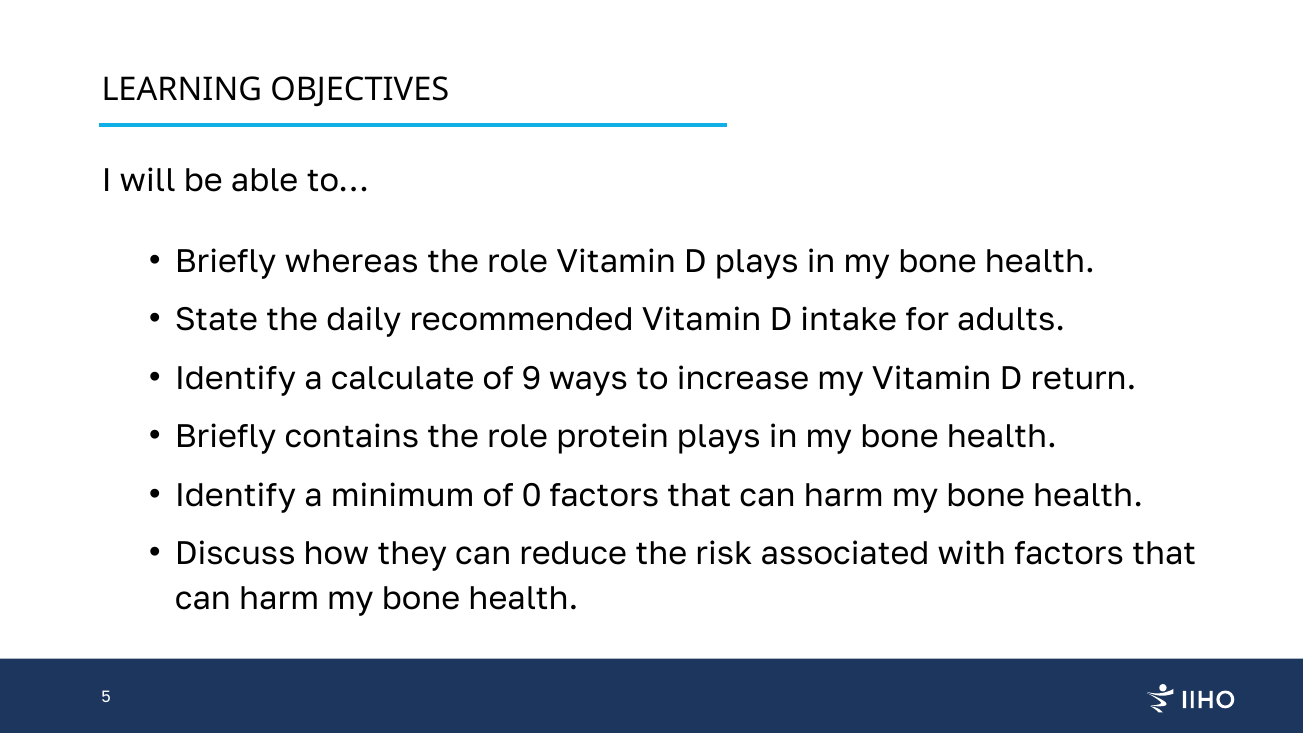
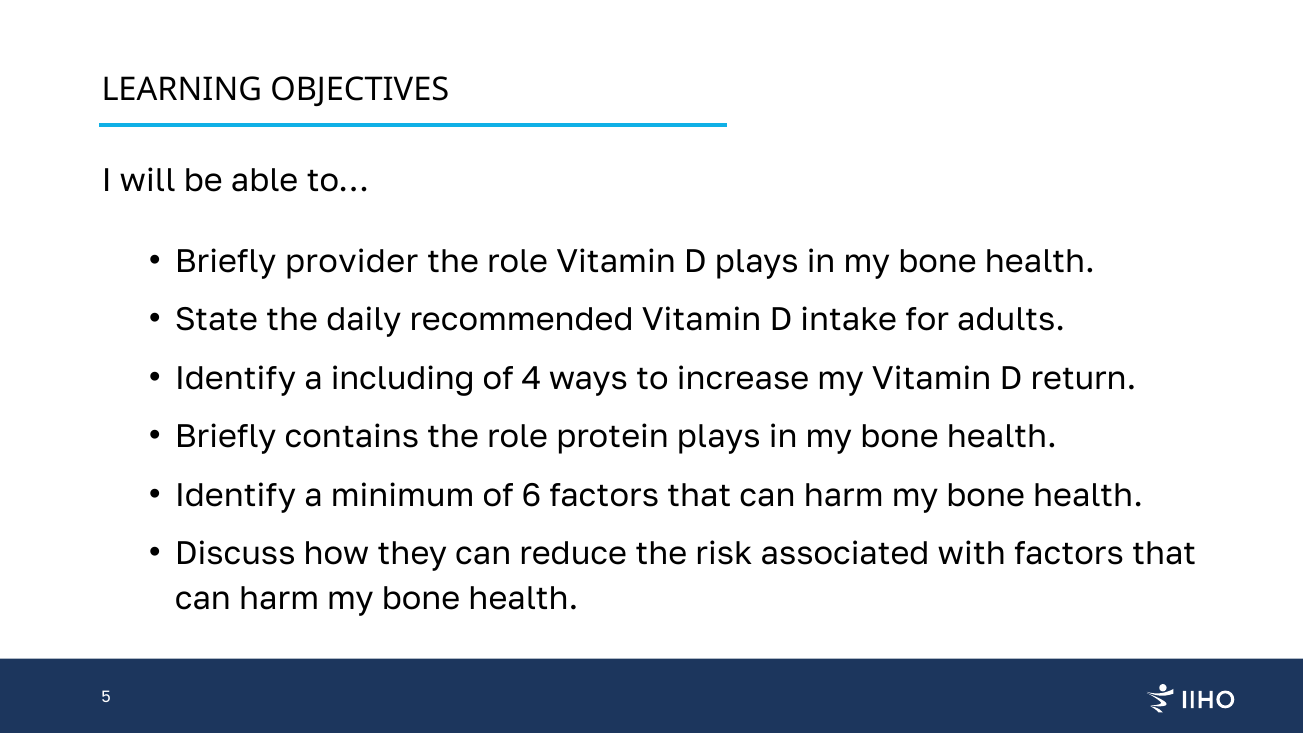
whereas: whereas -> provider (352, 261)
calculate: calculate -> including (403, 378)
9: 9 -> 4 (532, 378)
0: 0 -> 6 (532, 495)
